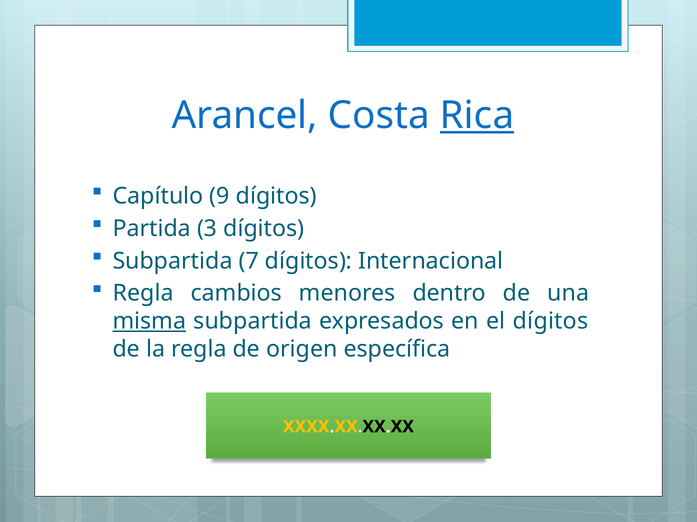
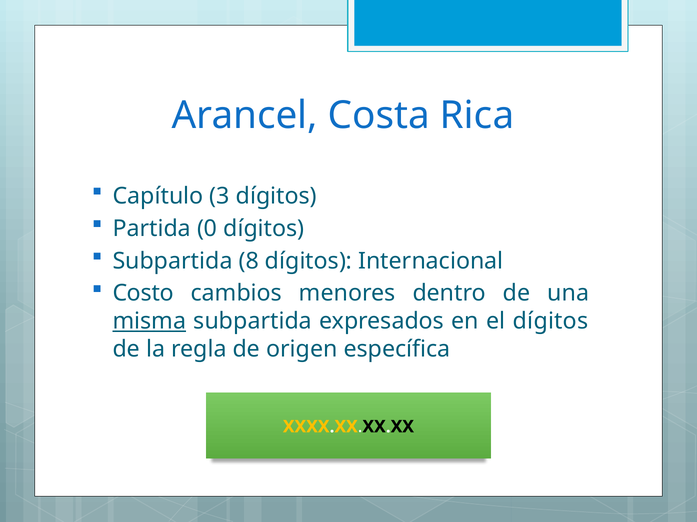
Rica underline: present -> none (477, 116)
9: 9 -> 3 (220, 196)
3: 3 -> 0 (207, 229)
7: 7 -> 8 (249, 261)
Regla: Regla -> Costo (143, 294)
